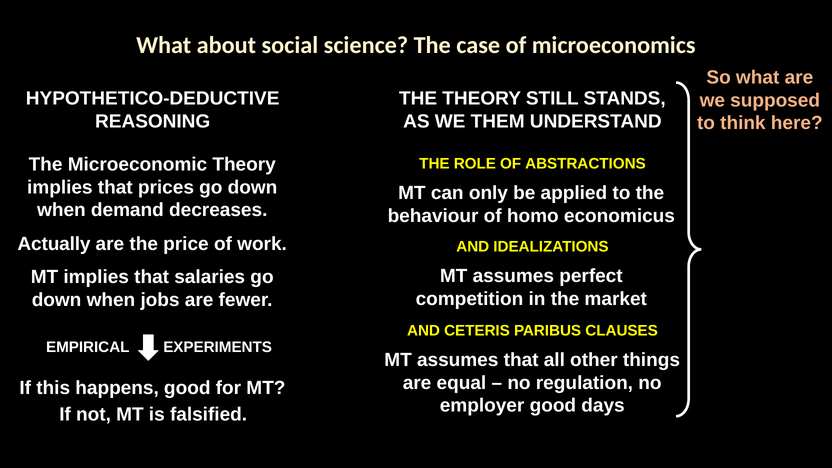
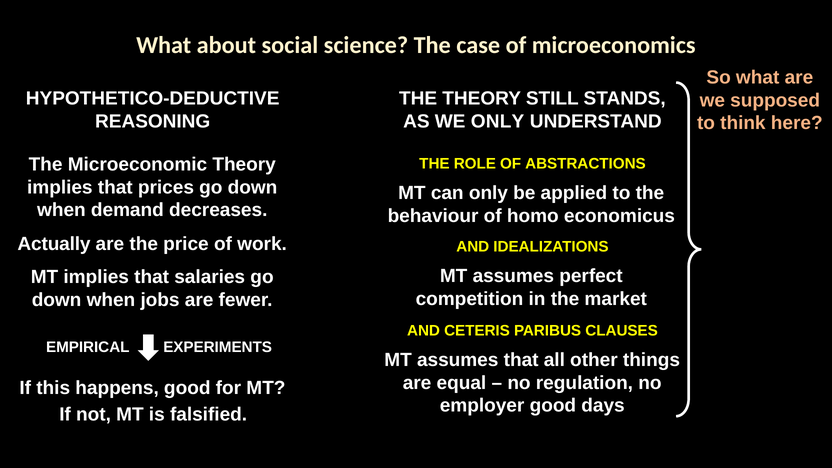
WE THEM: THEM -> ONLY (498, 121)
